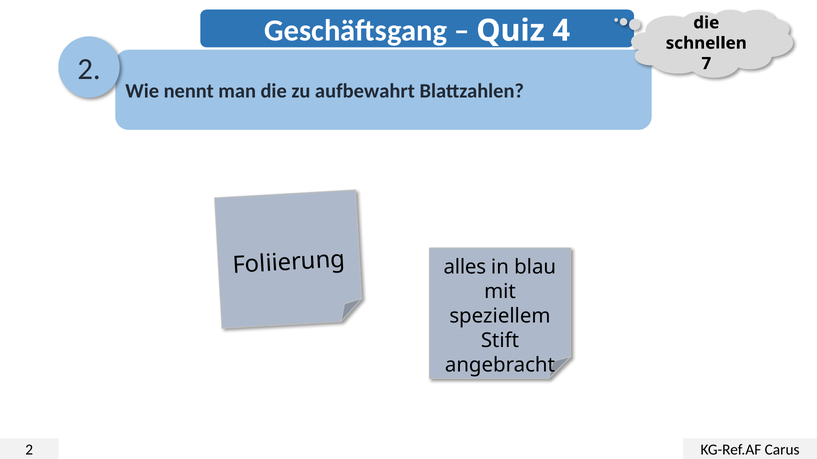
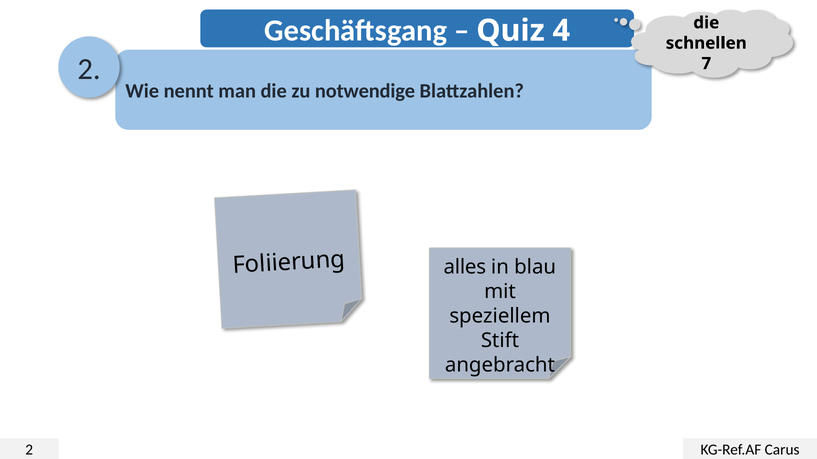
aufbewahrt: aufbewahrt -> notwendige (365, 91)
